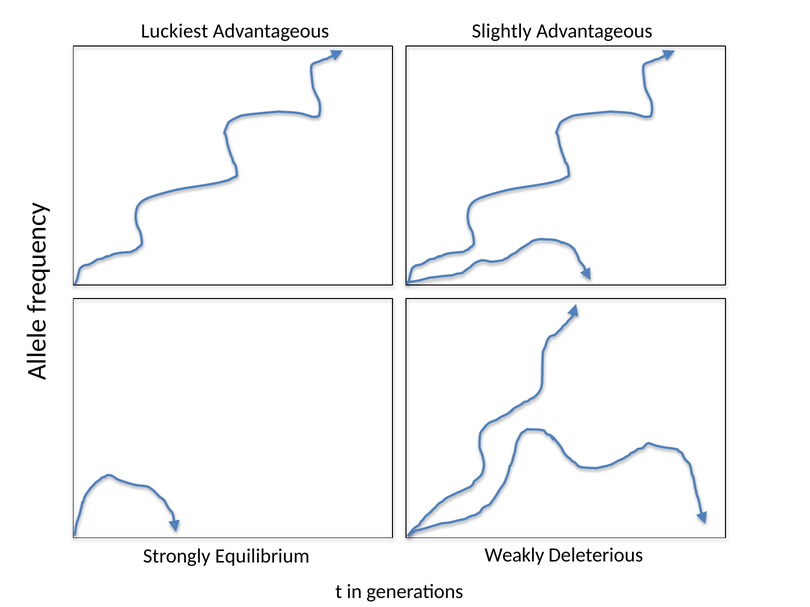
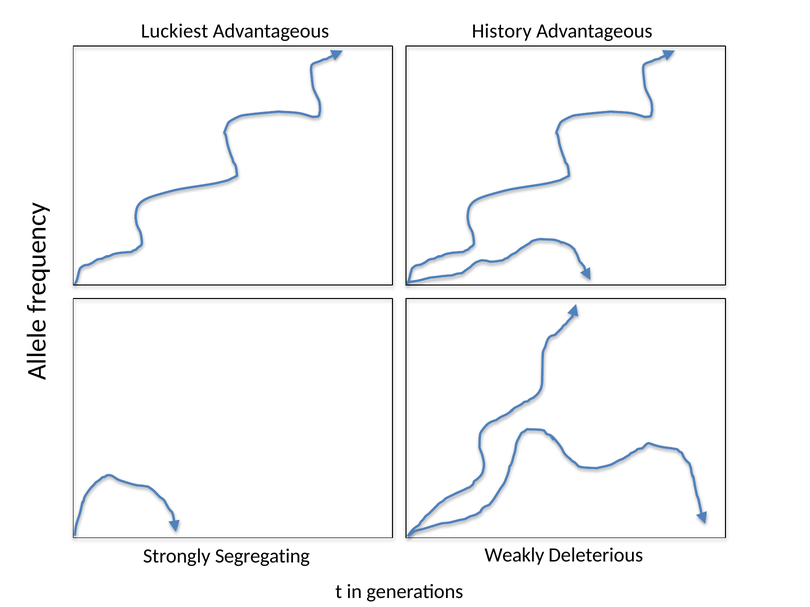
Slightly: Slightly -> History (502, 31)
Equilibrium: Equilibrium -> Segregating (262, 557)
